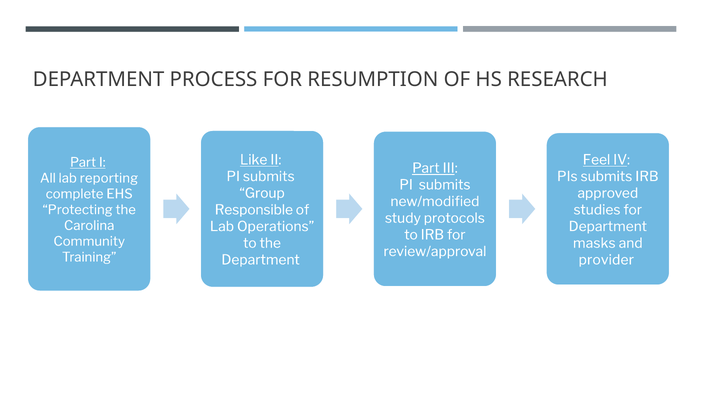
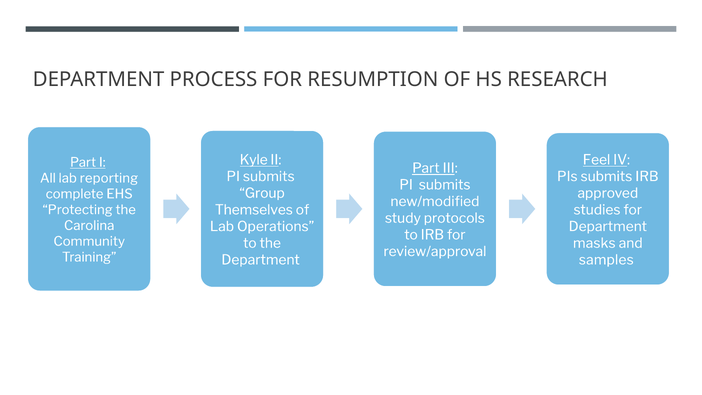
Like: Like -> Kyle (254, 160)
Responsible: Responsible -> Themselves (254, 210)
provider: provider -> samples (606, 260)
